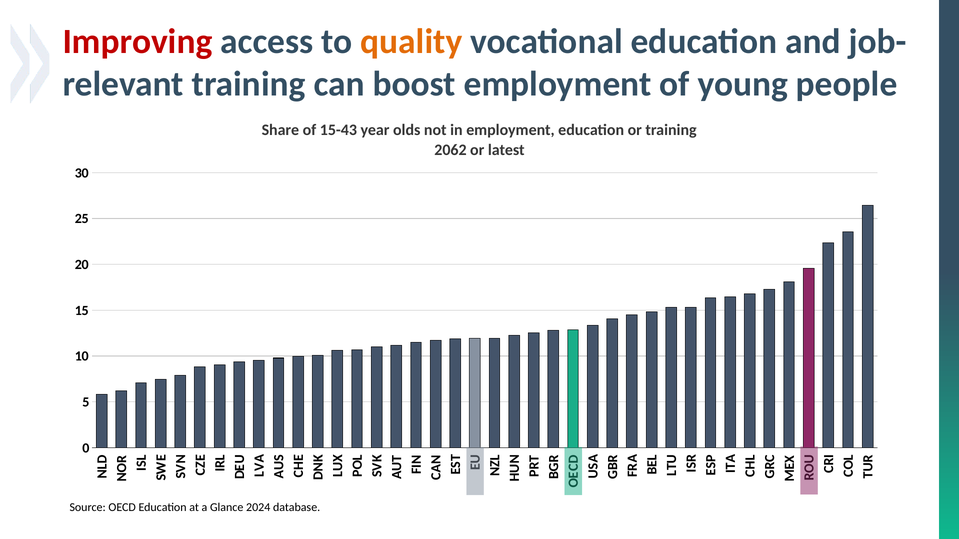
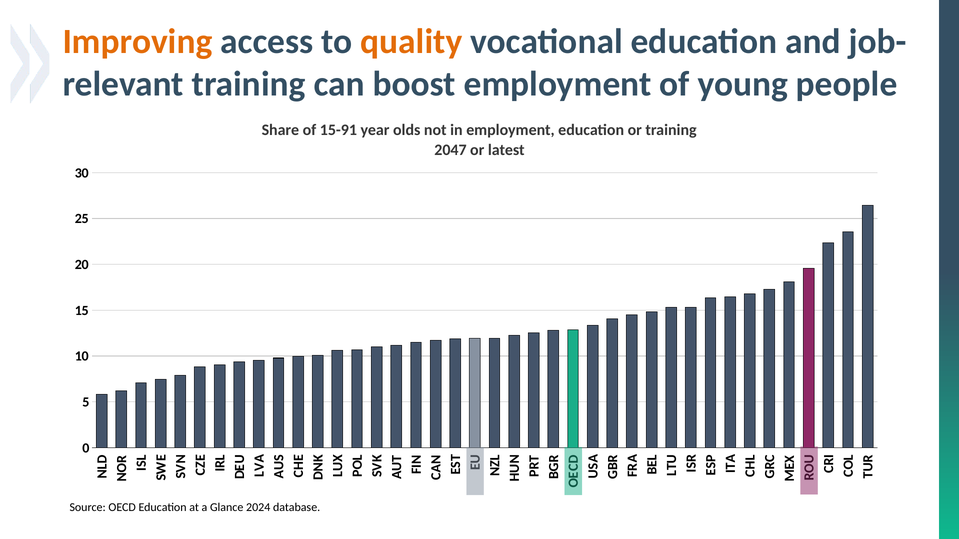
Improving colour: red -> orange (137, 41)
15-43: 15-43 -> 15-91 (338, 130)
2062: 2062 -> 2047 (450, 150)
